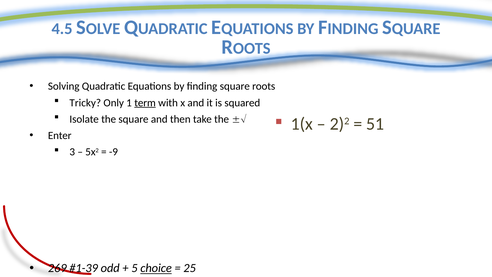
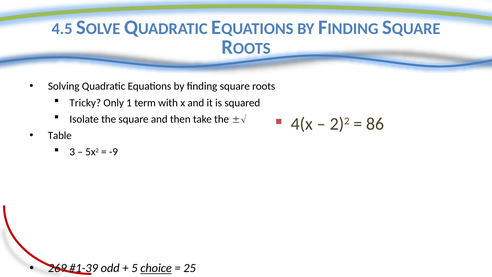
term underline: present -> none (145, 103)
1(x: 1(x -> 4(x (302, 124)
51: 51 -> 86 (375, 124)
Enter: Enter -> Table (60, 135)
